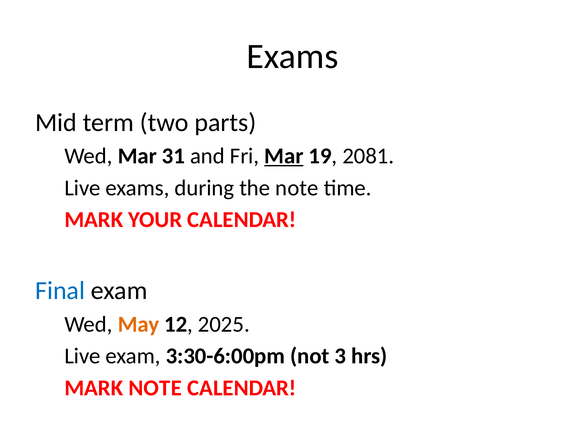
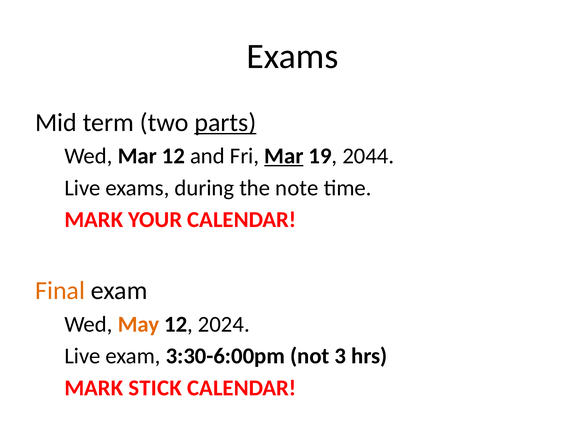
parts underline: none -> present (225, 123)
Mar 31: 31 -> 12 (173, 156)
2081: 2081 -> 2044 (368, 156)
Final colour: blue -> orange (60, 291)
2025: 2025 -> 2024 (224, 325)
MARK NOTE: NOTE -> STICK (155, 389)
